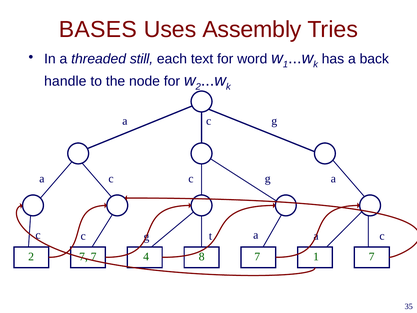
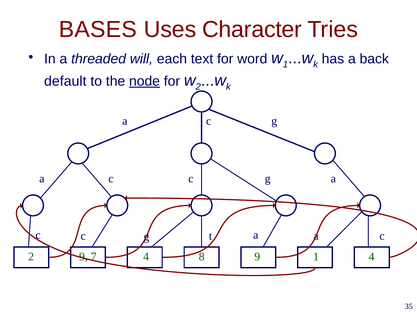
Assembly: Assembly -> Character (252, 29)
still: still -> will (141, 59)
handle: handle -> default (65, 81)
node underline: none -> present (145, 81)
7: 7 -> 9 (83, 257)
4 7: 7 -> 9 (257, 257)
1 7: 7 -> 4 (372, 257)
